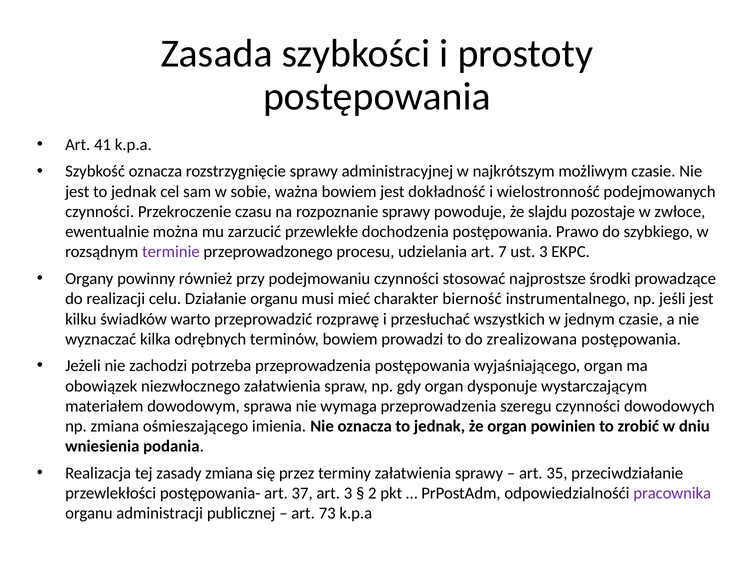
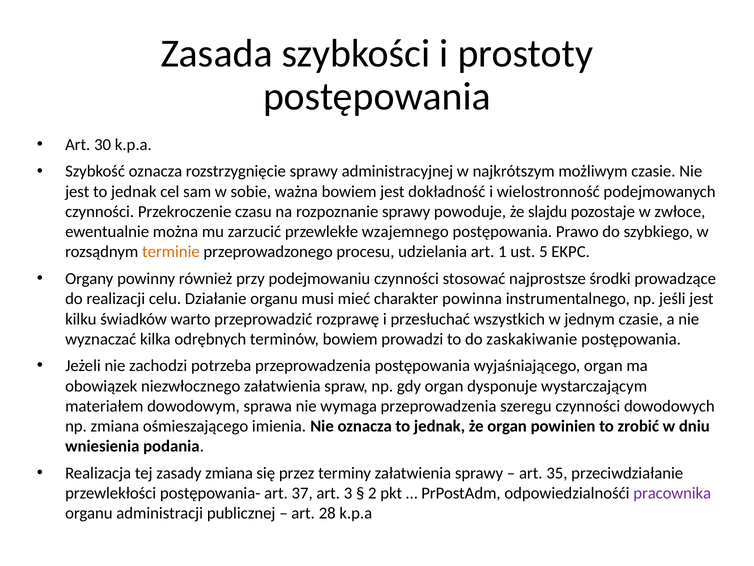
41: 41 -> 30 (103, 145)
dochodzenia: dochodzenia -> wzajemnego (405, 232)
terminie colour: purple -> orange (171, 252)
7: 7 -> 1 (502, 252)
ust 3: 3 -> 5 (543, 252)
bierność: bierność -> powinna (472, 299)
zrealizowana: zrealizowana -> zaskakiwanie (532, 339)
73: 73 -> 28 (327, 513)
